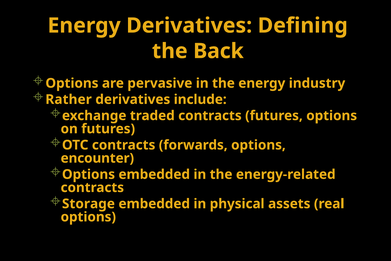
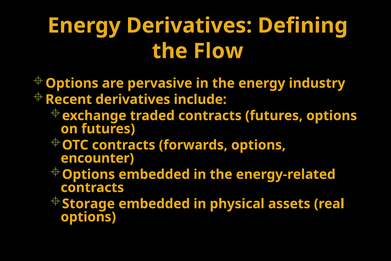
Back: Back -> Flow (218, 51)
Rather: Rather -> Recent (69, 99)
